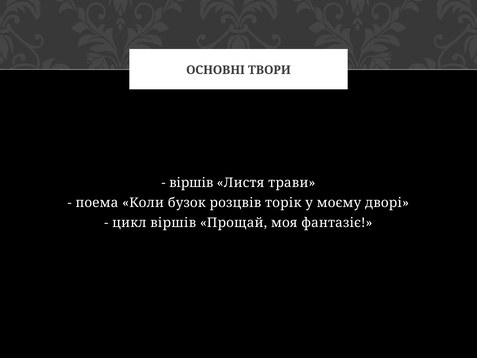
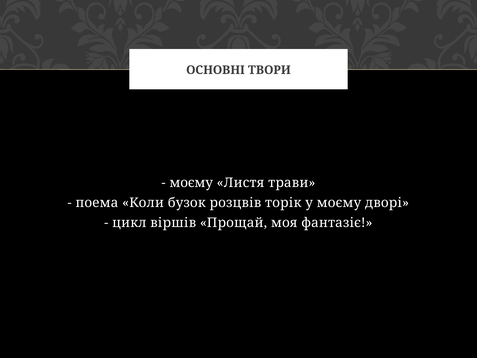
віршів: віршів -> моєму (191, 183)
